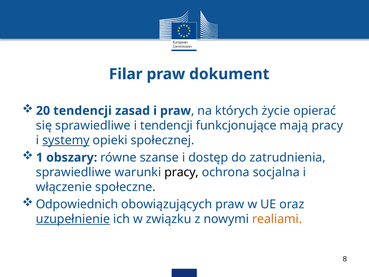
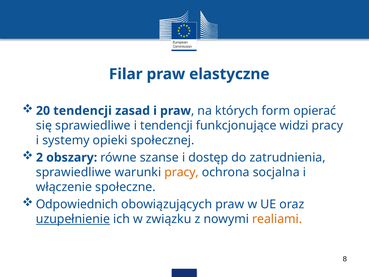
dokument: dokument -> elastyczne (229, 74)
życie: życie -> form (276, 111)
mają: mają -> widzi (294, 125)
systemy underline: present -> none (66, 140)
1: 1 -> 2 (40, 157)
pracy colour: black -> orange (182, 172)
